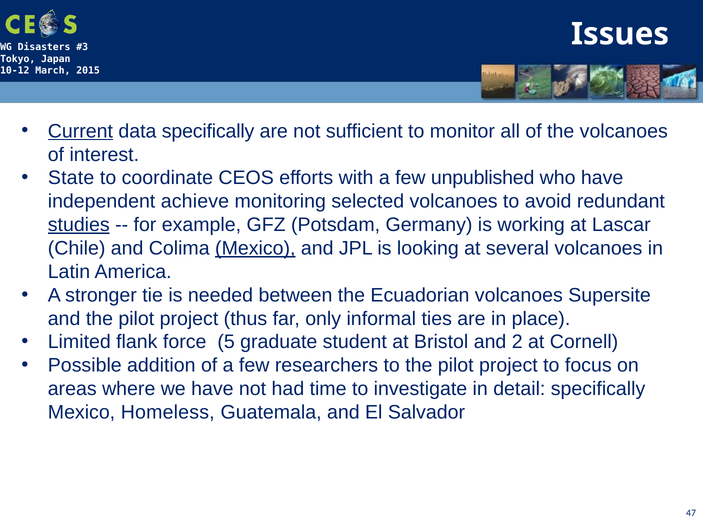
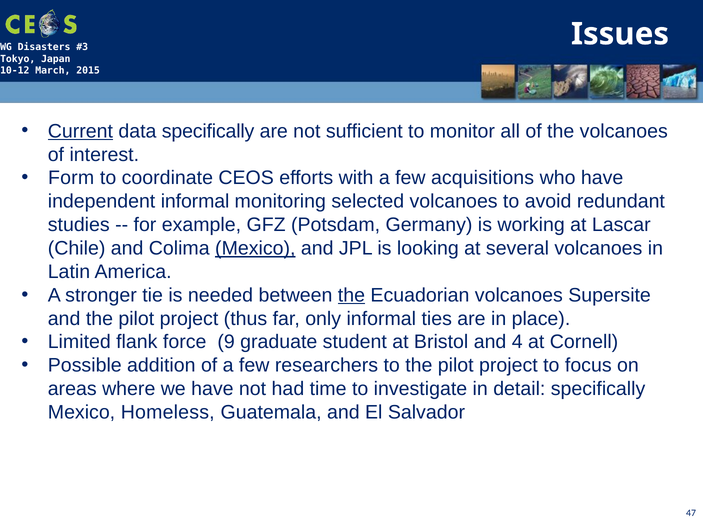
State: State -> Form (71, 178)
unpublished: unpublished -> acquisitions (483, 178)
independent achieve: achieve -> informal (195, 202)
studies underline: present -> none (79, 225)
the underline: none -> present (351, 295)
5: 5 -> 9 (226, 342)
2: 2 -> 4 (517, 342)
